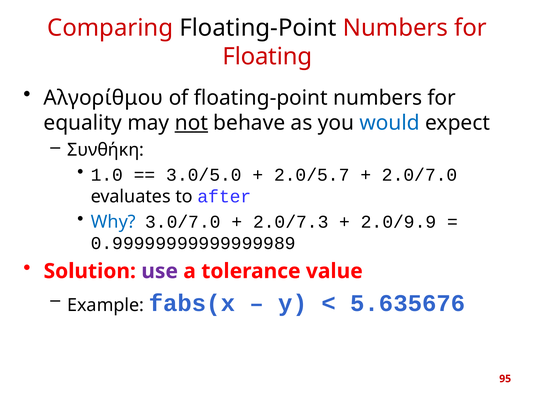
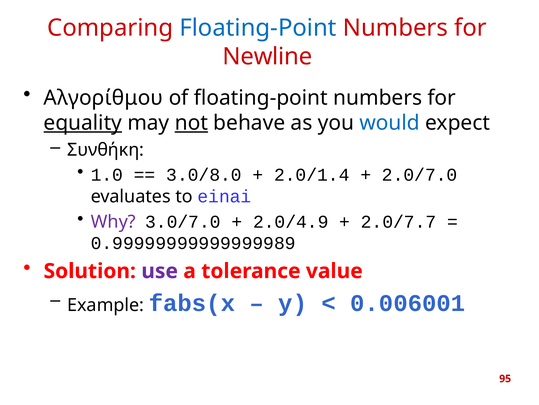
Floating-Point colour: black -> blue (258, 28)
Floating: Floating -> Newline (267, 56)
equality underline: none -> present (83, 123)
3.0/5.0: 3.0/5.0 -> 3.0/8.0 (204, 175)
2.0/5.7: 2.0/5.7 -> 2.0/1.4 (312, 175)
after: after -> einai (224, 196)
Why colour: blue -> purple (113, 221)
2.0/7.3: 2.0/7.3 -> 2.0/4.9 (291, 221)
2.0/9.9: 2.0/9.9 -> 2.0/7.7 (399, 221)
5.635676: 5.635676 -> 0.006001 (408, 303)
